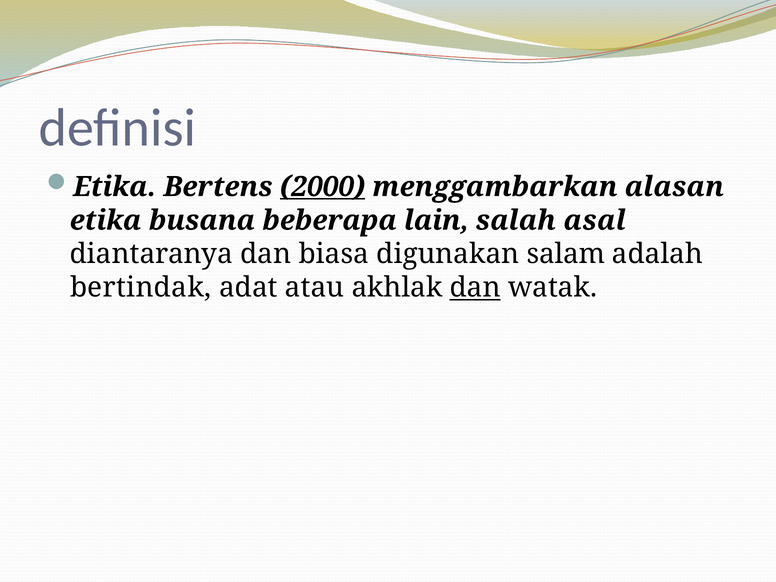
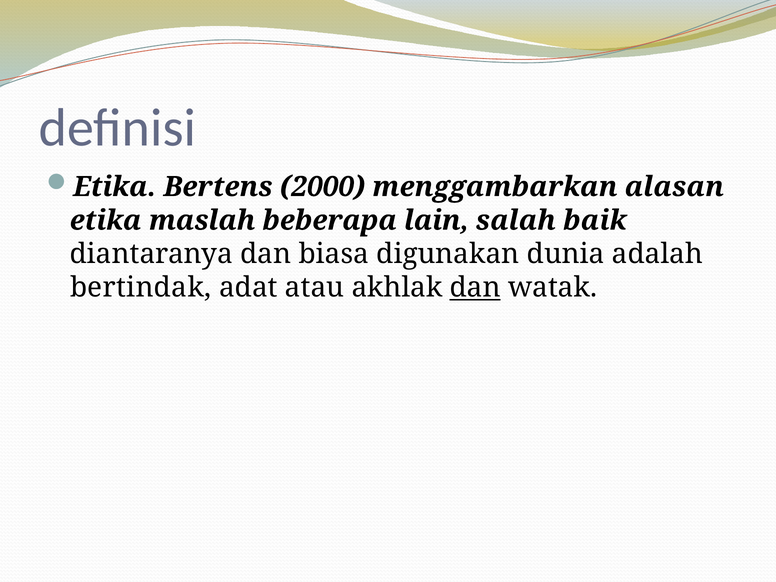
2000 underline: present -> none (322, 187)
busana: busana -> maslah (202, 220)
asal: asal -> baik (595, 220)
salam: salam -> dunia (566, 254)
